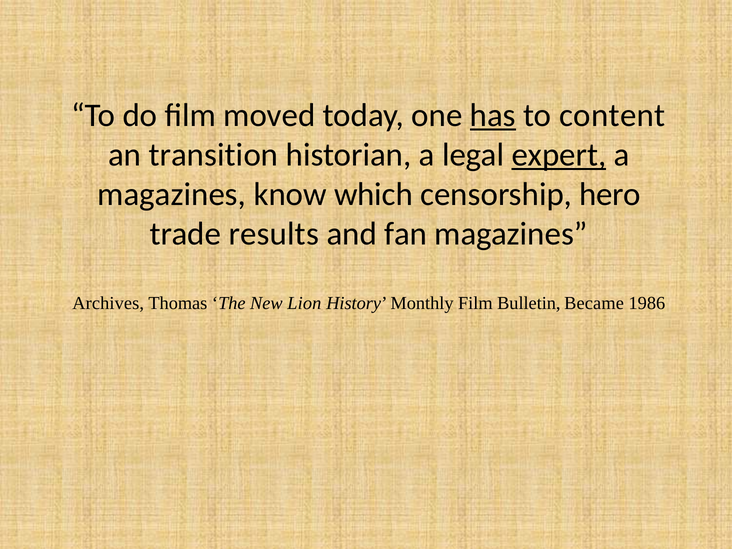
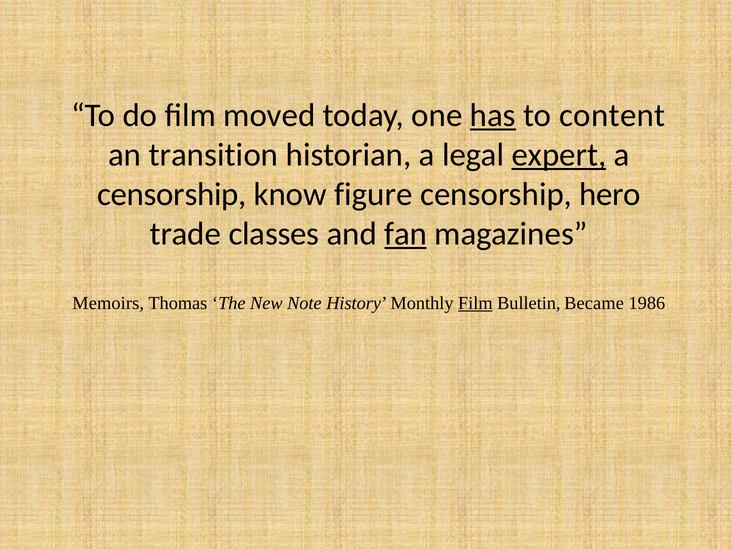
magazines: magazines -> censorship (172, 194)
which: which -> figure (373, 194)
results: results -> classes (274, 234)
fan underline: none -> present (406, 234)
Archives: Archives -> Memoirs (108, 303)
Lion: Lion -> Note (304, 303)
Film underline: none -> present (475, 303)
